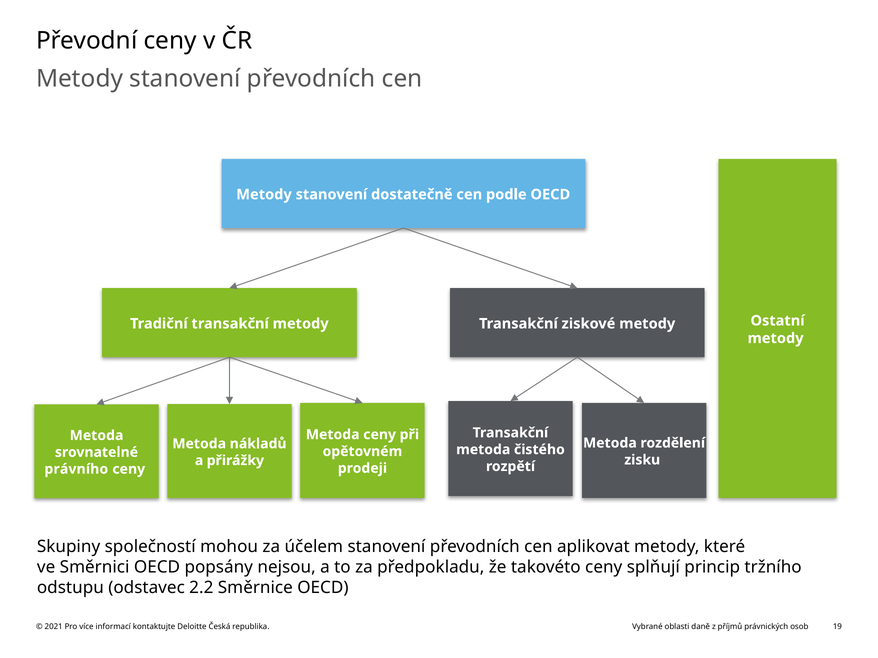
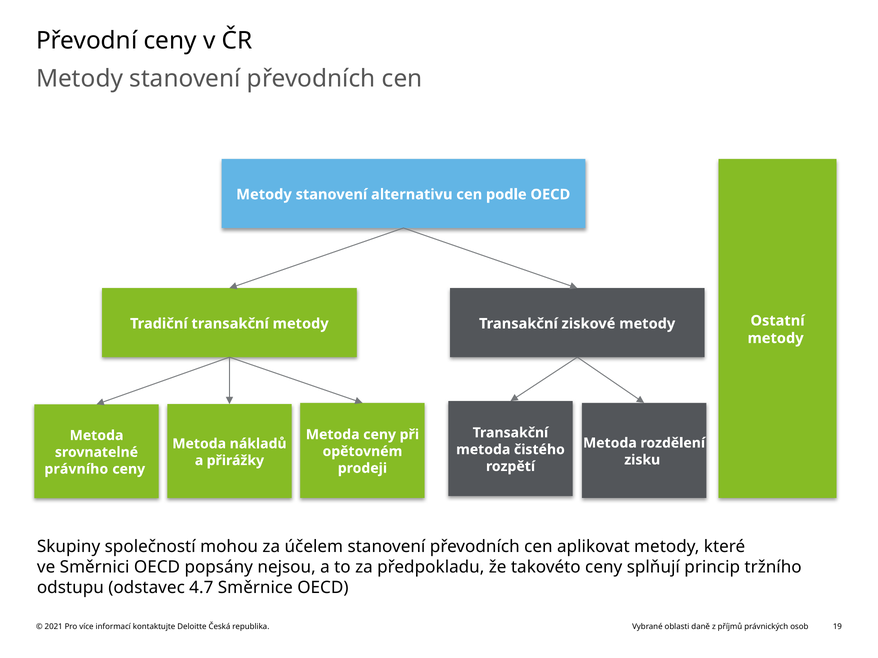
dostatečně: dostatečně -> alternativu (412, 195)
2.2: 2.2 -> 4.7 (201, 588)
